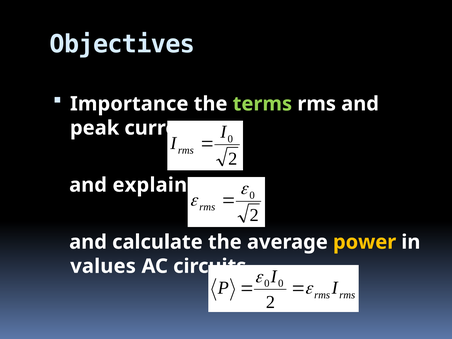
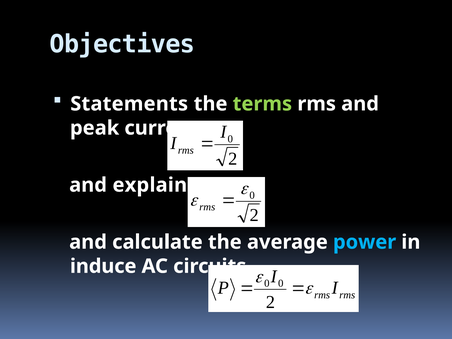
Importance: Importance -> Statements (129, 104)
power colour: yellow -> light blue (365, 242)
values: values -> induce (103, 266)
